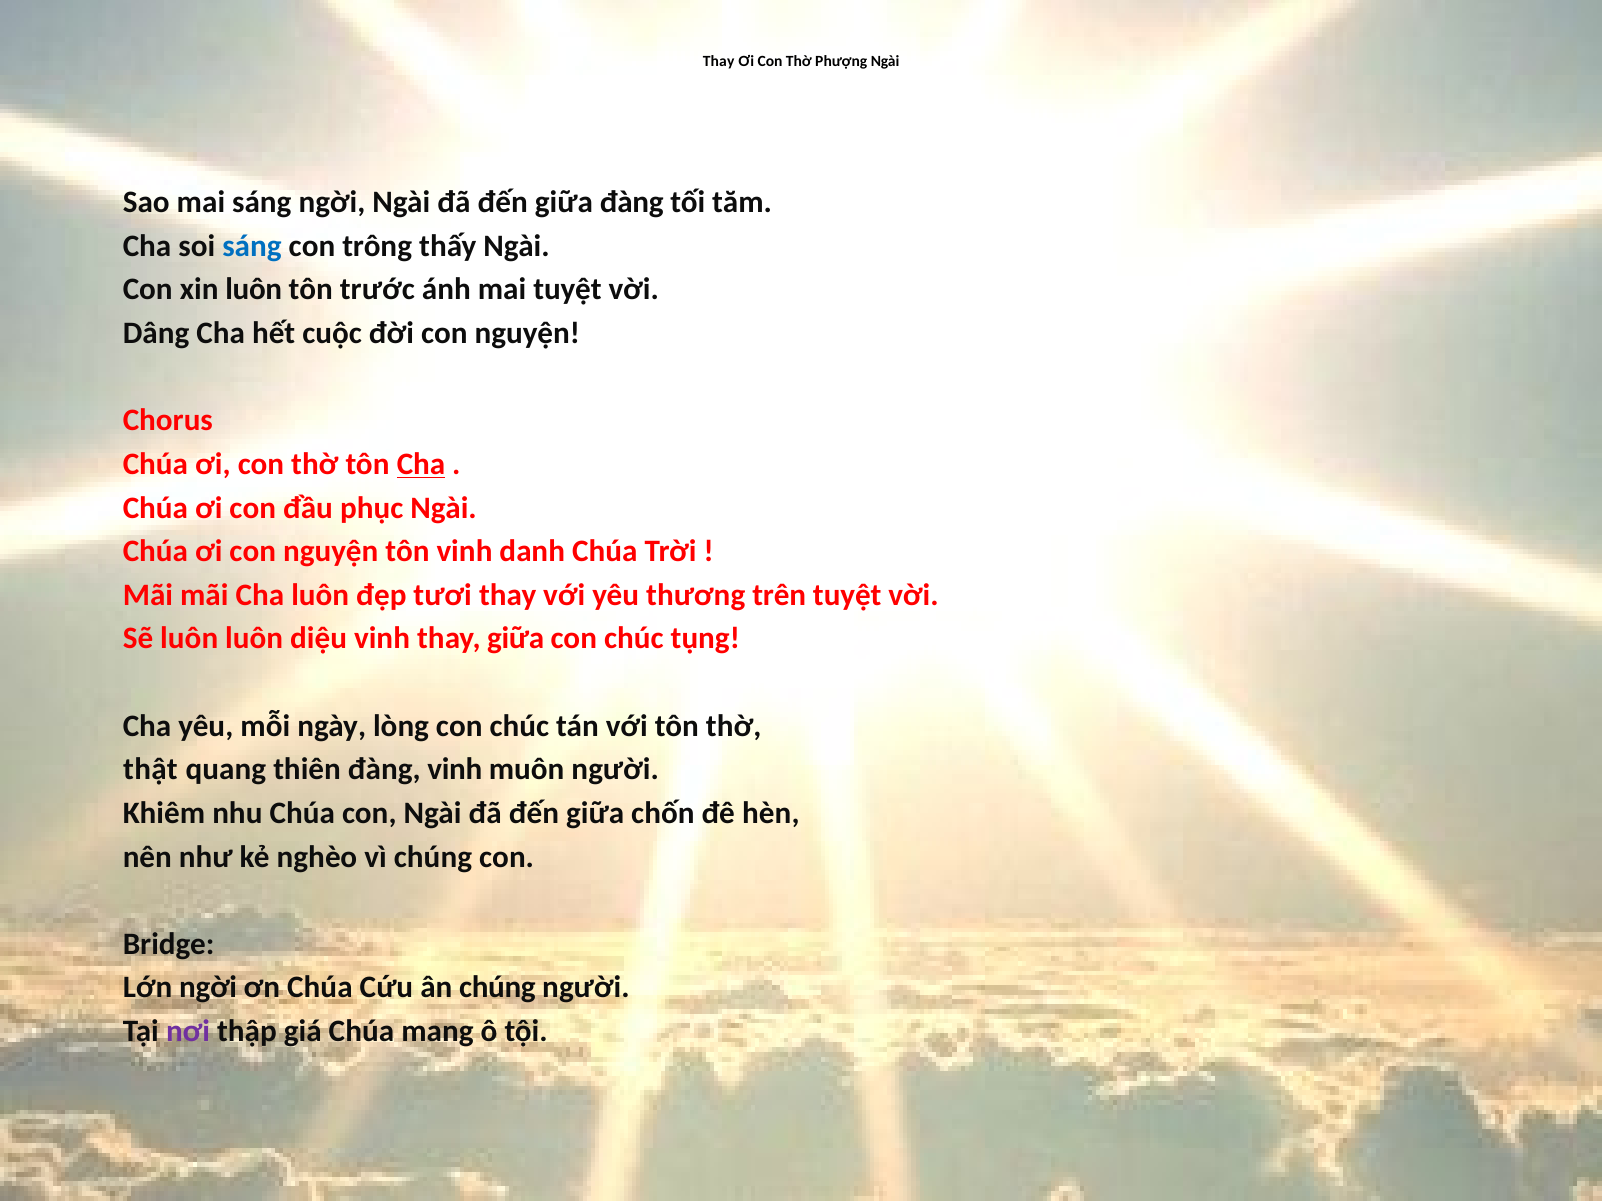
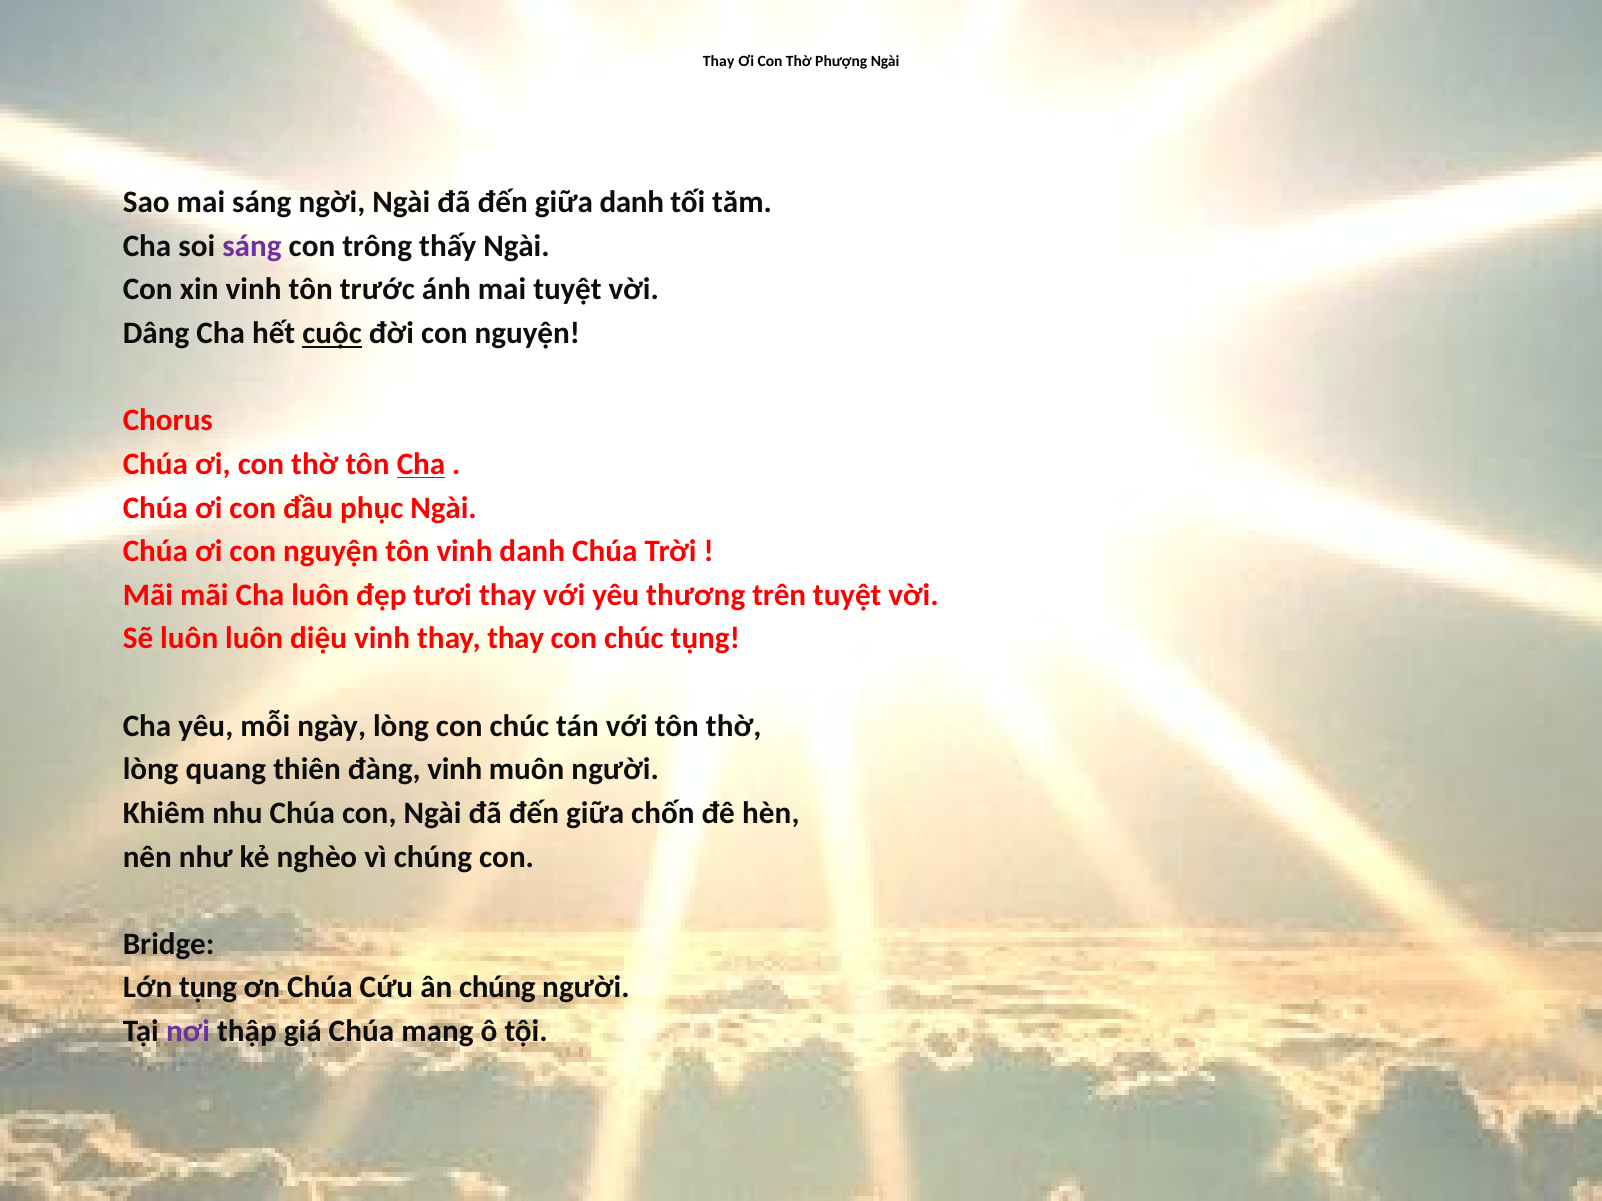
giữa đàng: đàng -> danh (632, 202)
sáng colour: blue -> purple (252, 246)
xin luôn: luôn -> vinh (254, 290)
cuộc underline: none -> present (332, 333)
thay giữa: giữa -> thay (516, 639)
thật: thật -> lòng (151, 770)
Lớn ngời: ngời -> tụng (208, 988)
